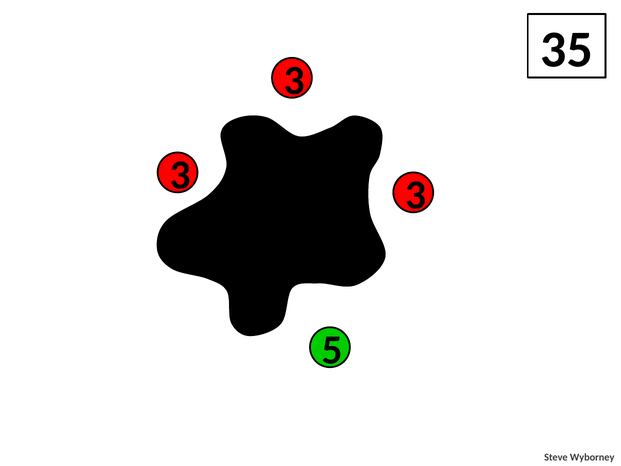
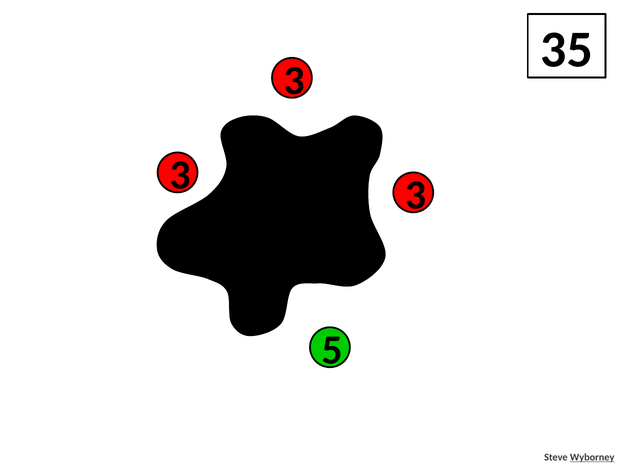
Wyborney underline: none -> present (592, 457)
